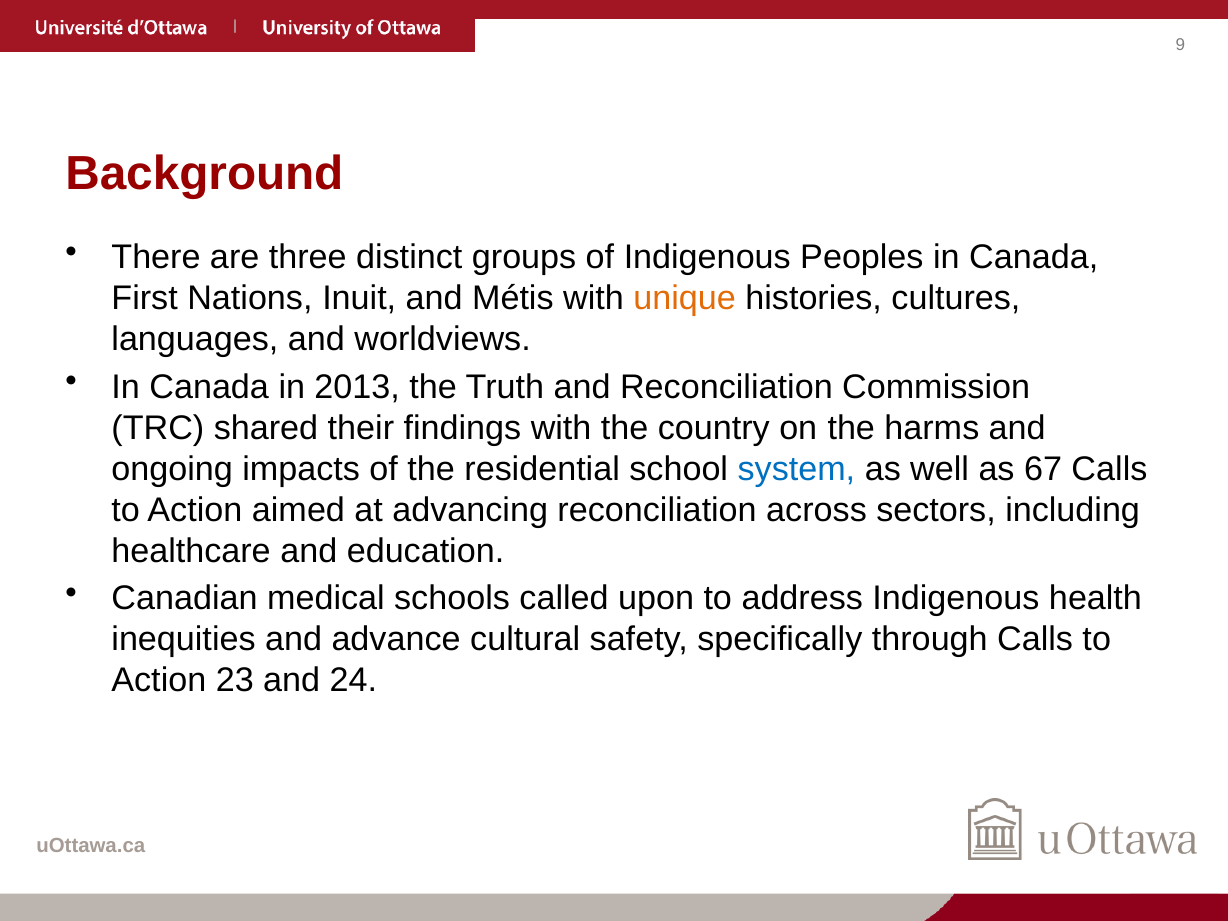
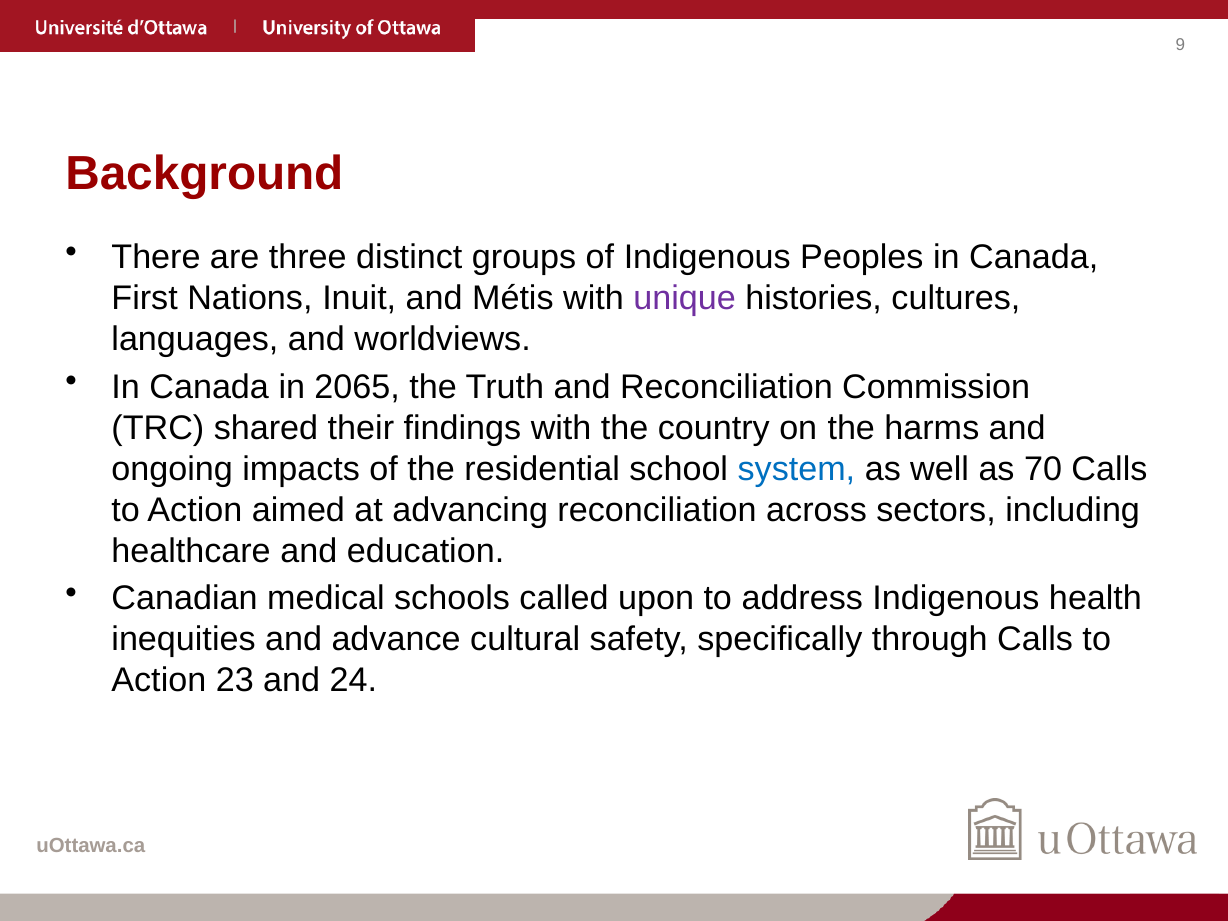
unique colour: orange -> purple (685, 298)
2013: 2013 -> 2065 (357, 387)
67: 67 -> 70 (1043, 469)
